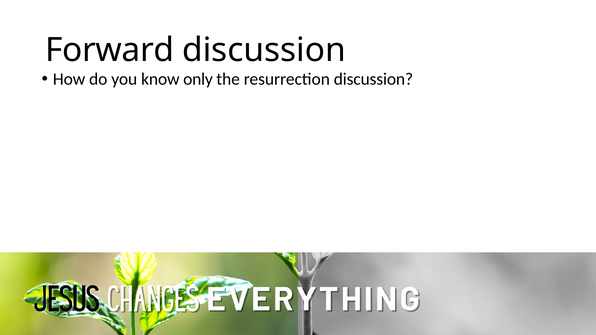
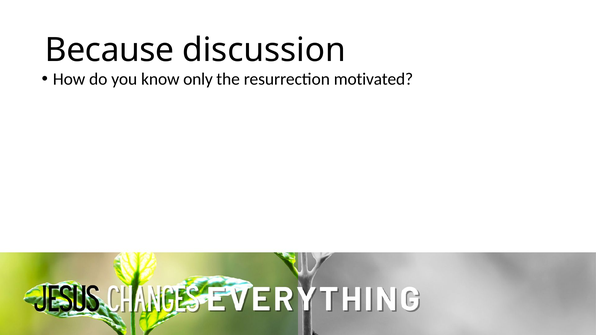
Forward: Forward -> Because (110, 50)
resurrection discussion: discussion -> motivated (373, 79)
